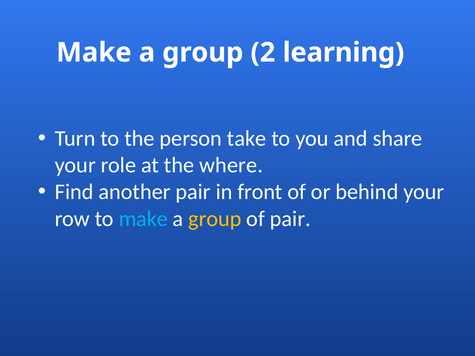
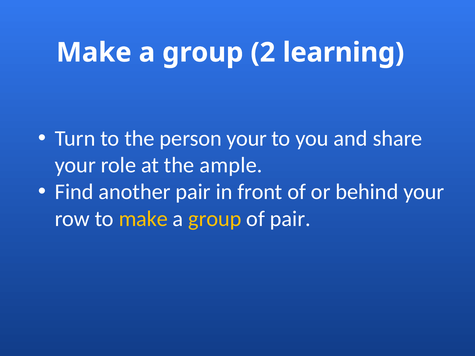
person take: take -> your (247, 139)
where: where -> ample (231, 165)
make colour: light blue -> yellow (143, 219)
